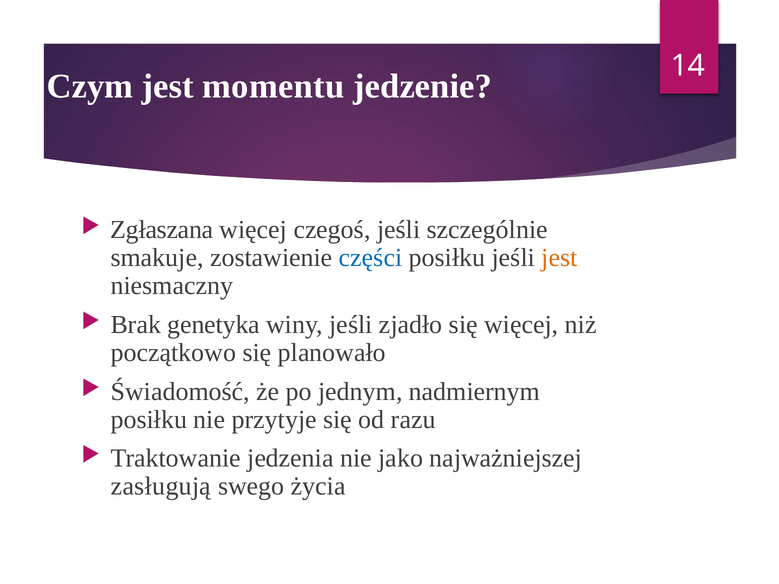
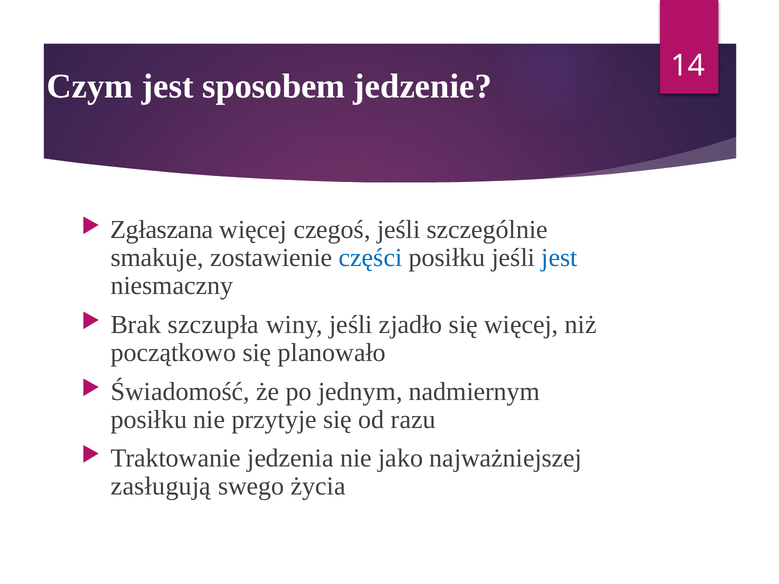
momentu: momentu -> sposobem (274, 86)
jest colour: orange -> blue (559, 258)
genetyka: genetyka -> szczupła (213, 325)
